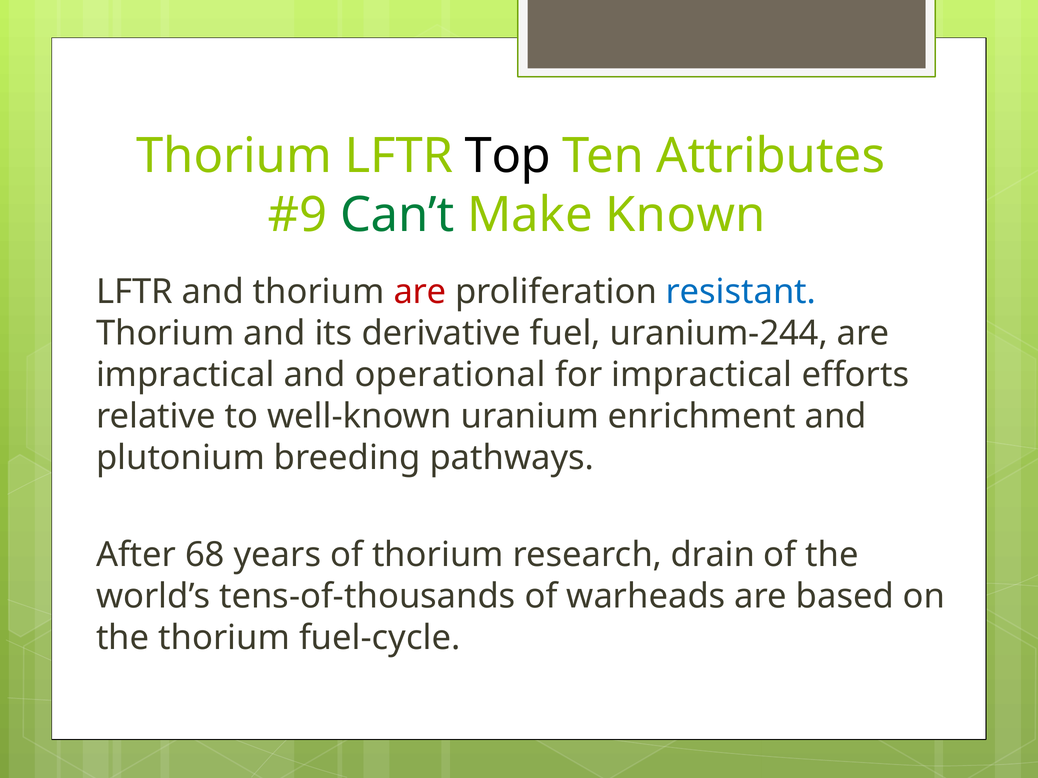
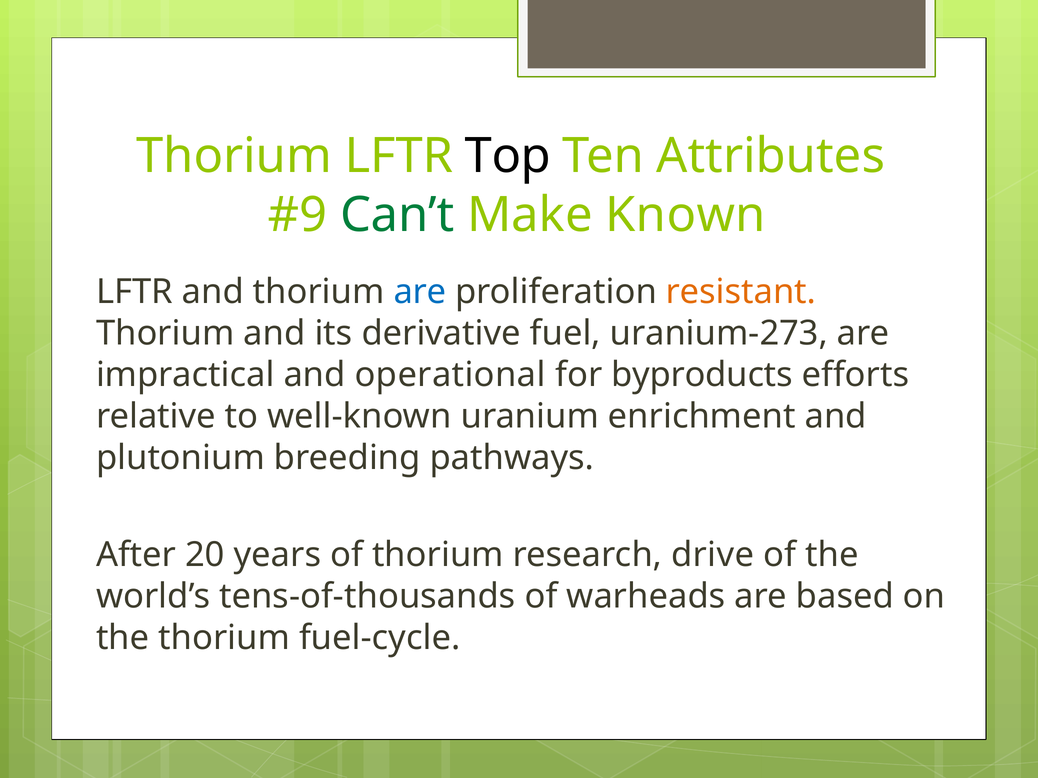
are colour: red -> blue (420, 292)
resistant colour: blue -> orange (741, 292)
uranium-244: uranium-244 -> uranium-273 (719, 334)
for impractical: impractical -> byproducts (702, 375)
68: 68 -> 20 (205, 555)
drain: drain -> drive (713, 555)
